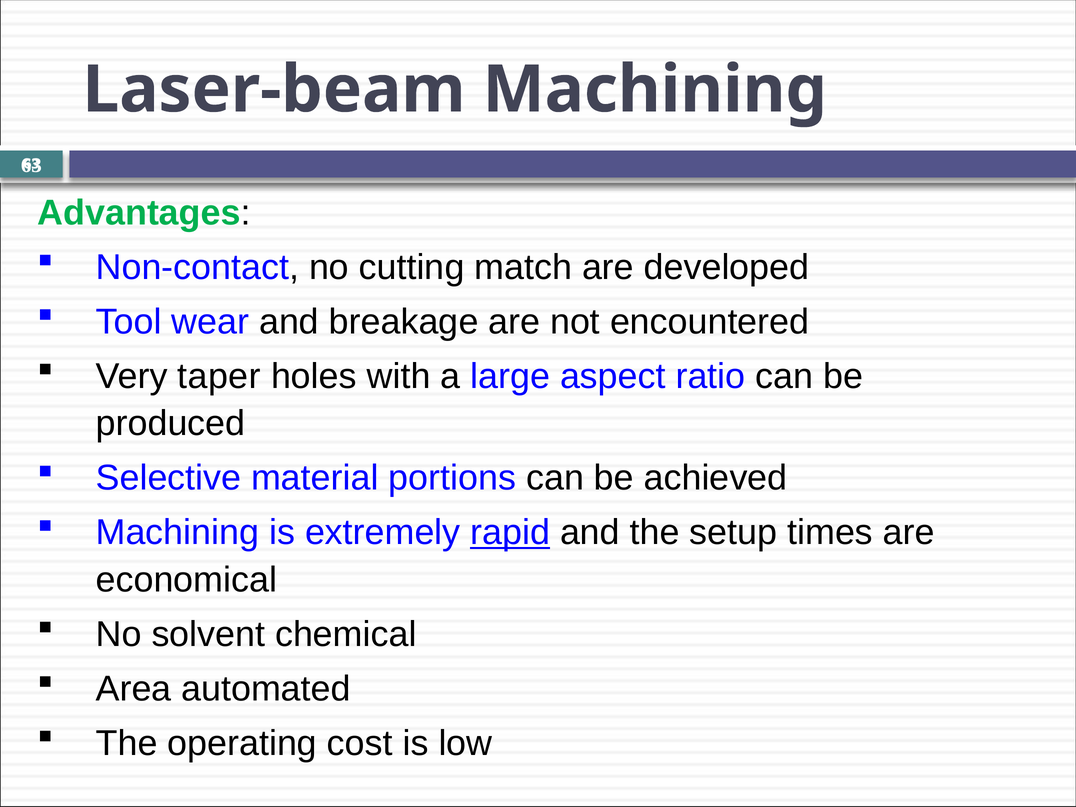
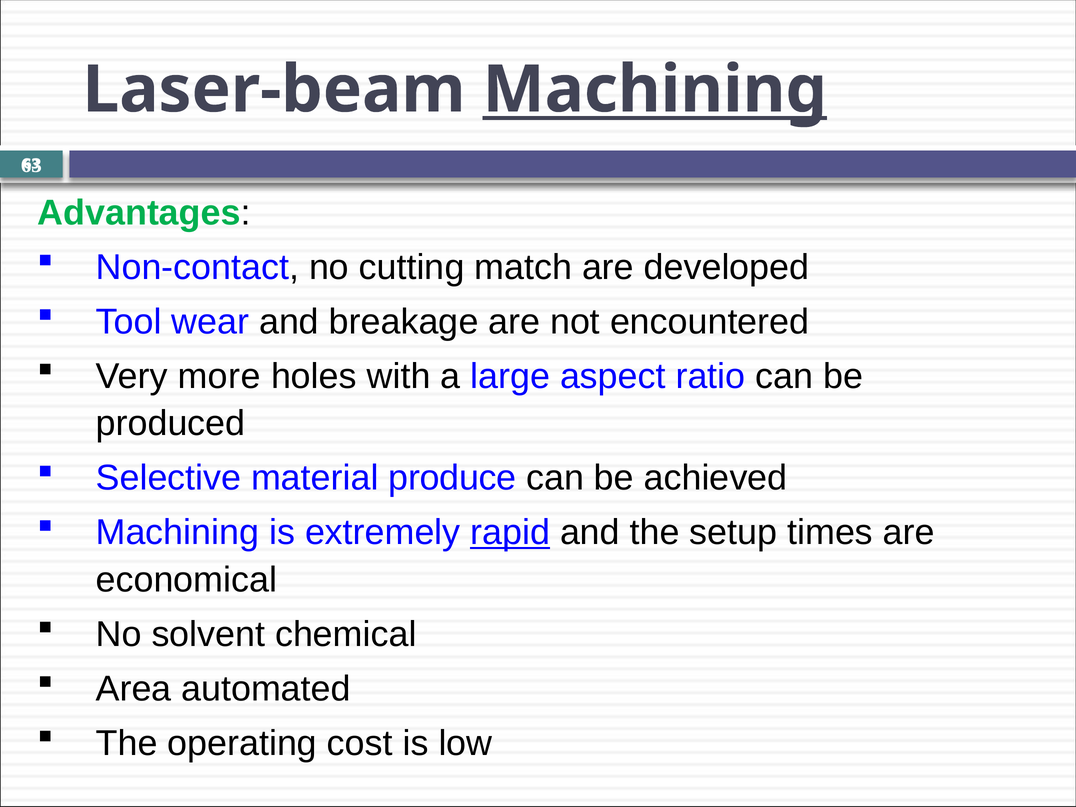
Machining underline: none -> present (655, 90)
taper: taper -> more (219, 376)
portions: portions -> produce (452, 478)
